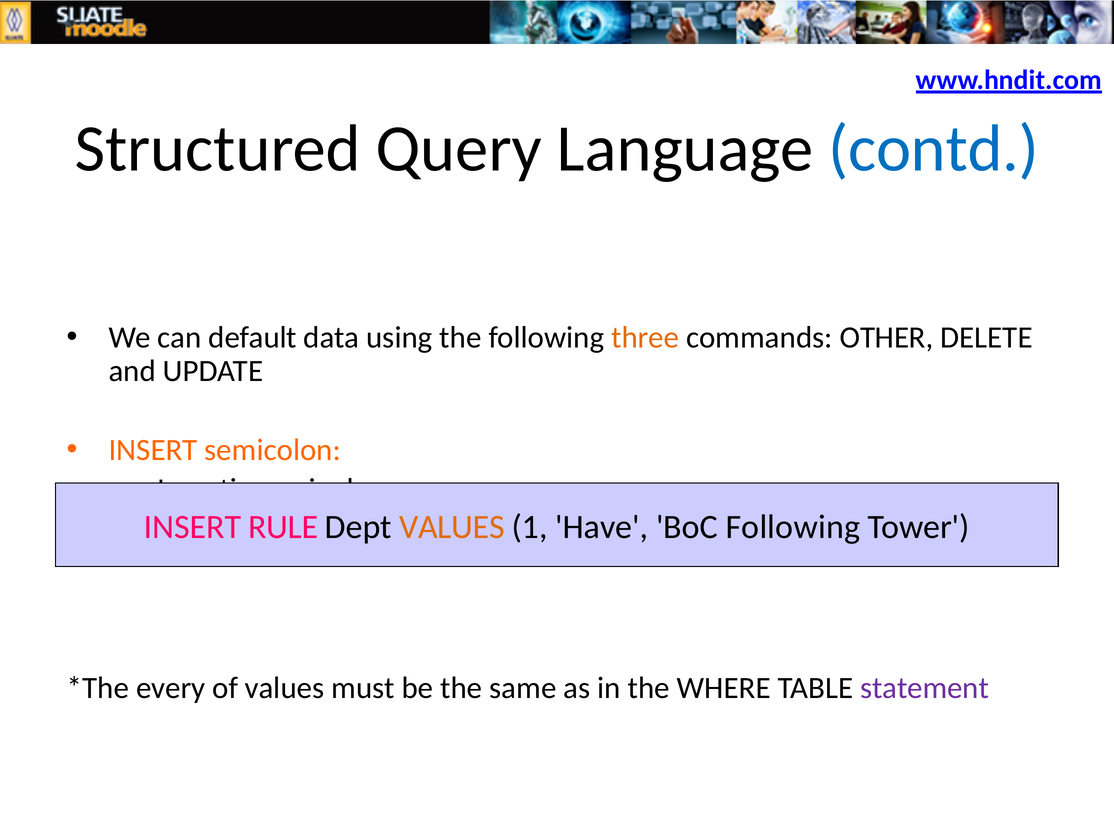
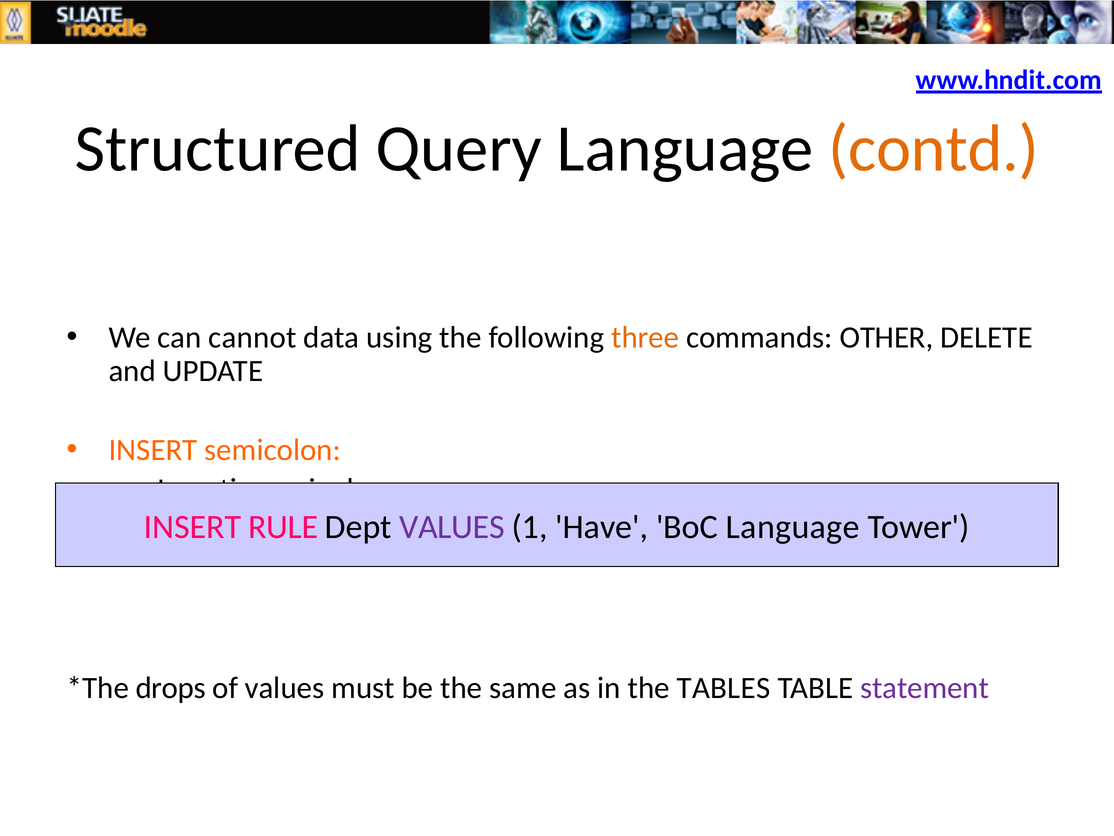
contd colour: blue -> orange (934, 149)
default: default -> cannot (252, 337)
VALUES colour: orange -> purple (452, 527)
BoC Following: Following -> Language (793, 527)
every: every -> drops (171, 687)
WHERE: WHERE -> TABLES (724, 687)
